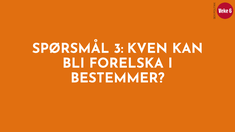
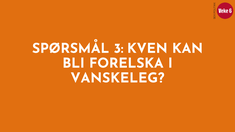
BESTEMMER: BESTEMMER -> VANSKELEG (117, 78)
